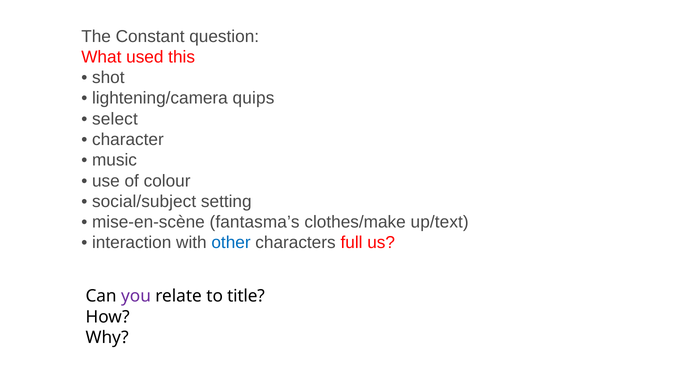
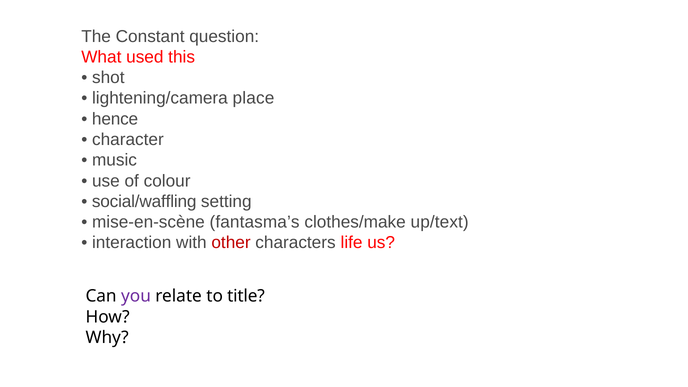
quips: quips -> place (253, 98)
select: select -> hence (115, 119)
social/subject: social/subject -> social/waffling (144, 201)
other colour: blue -> red (231, 243)
full: full -> life (352, 243)
